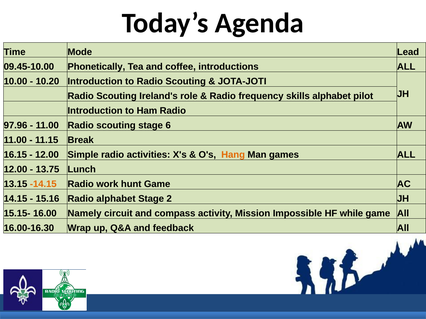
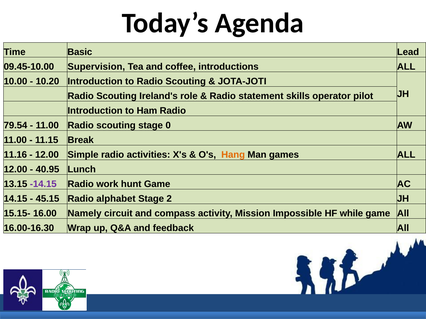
Mode: Mode -> Basic (80, 52)
Phonetically: Phonetically -> Supervision (96, 67)
frequency: frequency -> statement (261, 96)
skills alphabet: alphabet -> operator (332, 96)
97.96: 97.96 -> 79.54 (16, 126)
6: 6 -> 0 (168, 126)
16.15: 16.15 -> 11.16 (15, 155)
13.75: 13.75 -> 40.95 (47, 170)
-14.15 colour: orange -> purple (43, 184)
15.16: 15.16 -> 45.15 (47, 199)
